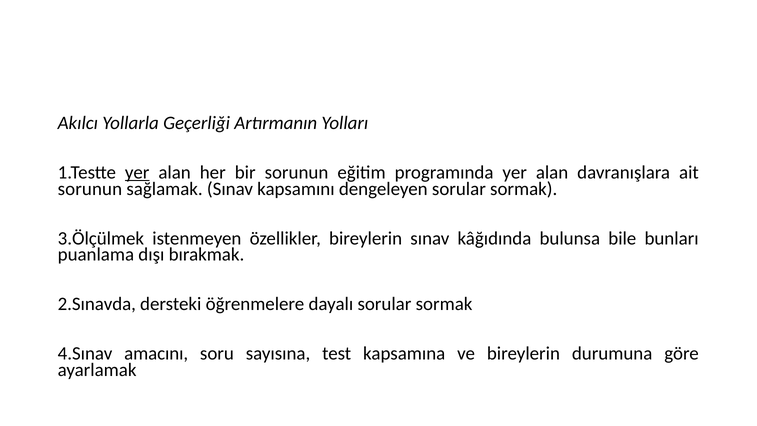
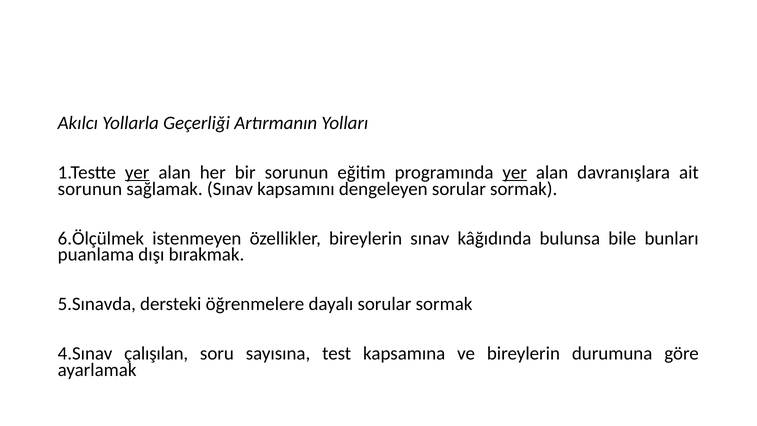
yer underline: none -> present (515, 172)
3.Ölçülmek: 3.Ölçülmek -> 6.Ölçülmek (101, 238)
2.Sınavda: 2.Sınavda -> 5.Sınavda (97, 304)
amacını: amacını -> çalışılan (156, 353)
